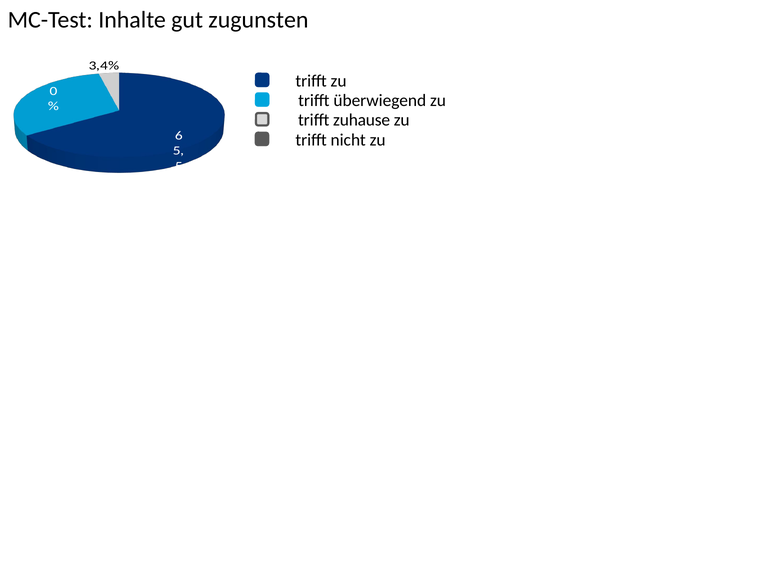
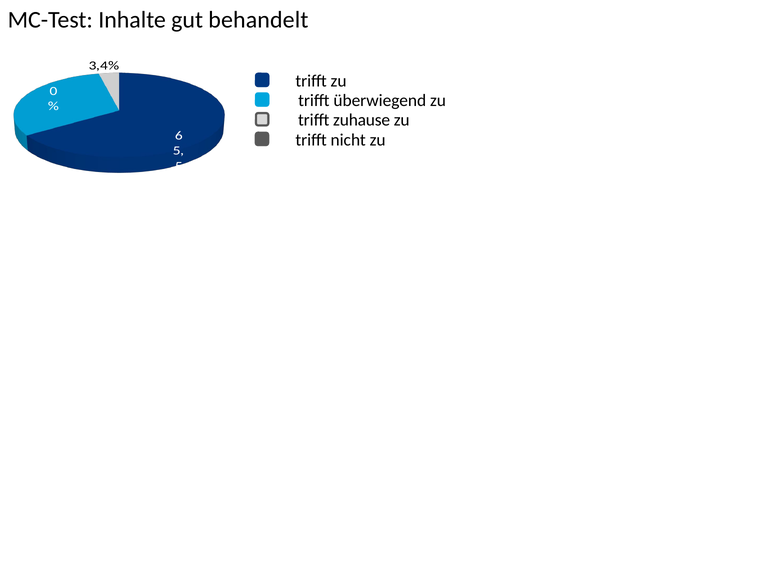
zugunsten: zugunsten -> behandelt (258, 20)
